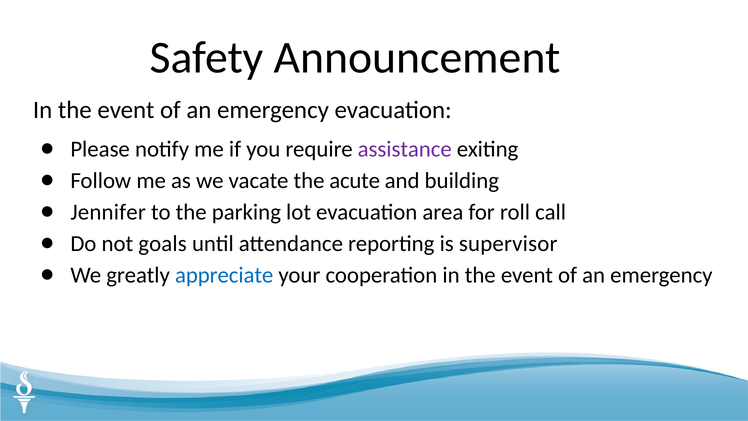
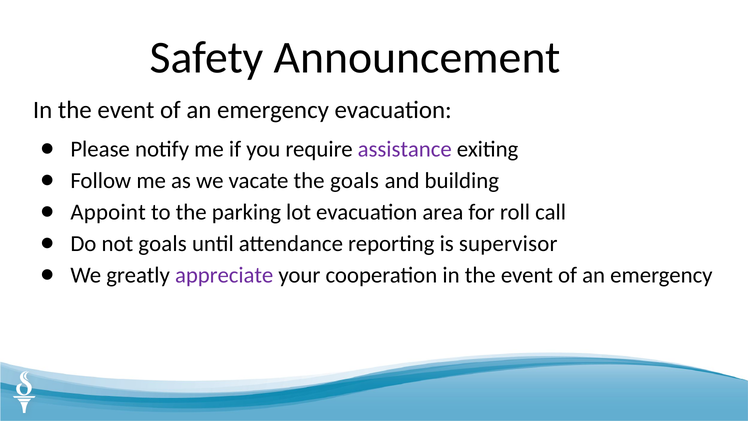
the acute: acute -> goals (354, 180)
Jennifer: Jennifer -> Appoint (108, 212)
appreciate colour: blue -> purple (224, 275)
